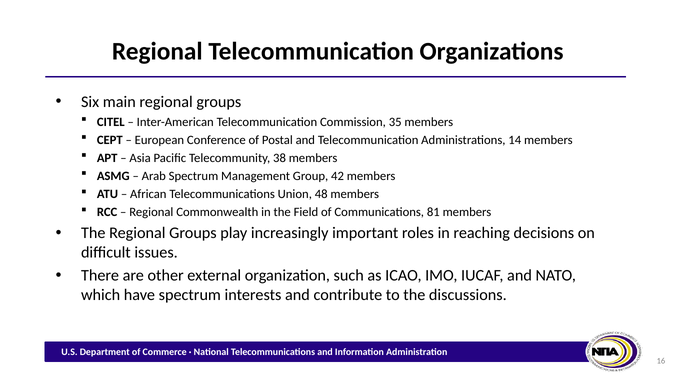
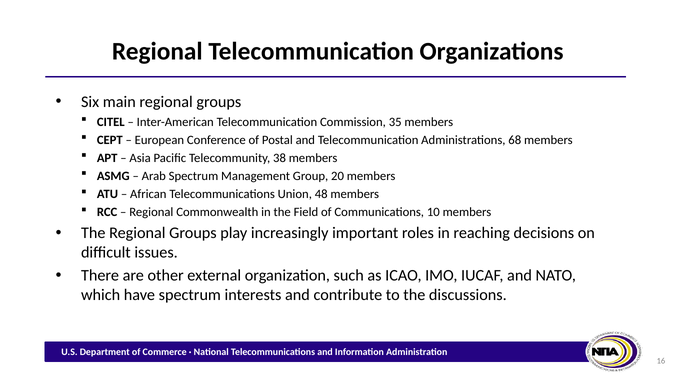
14: 14 -> 68 (515, 140)
42: 42 -> 20 (338, 176)
81: 81 -> 10 (433, 212)
